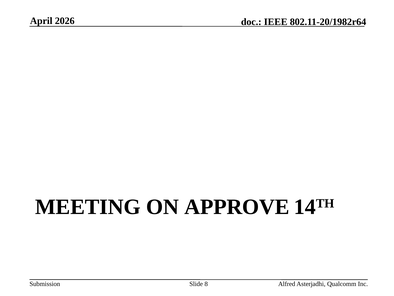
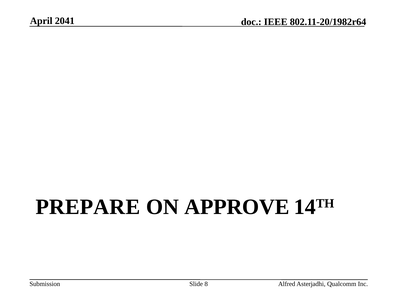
2026: 2026 -> 2041 (65, 21)
MEETING: MEETING -> PREPARE (88, 207)
